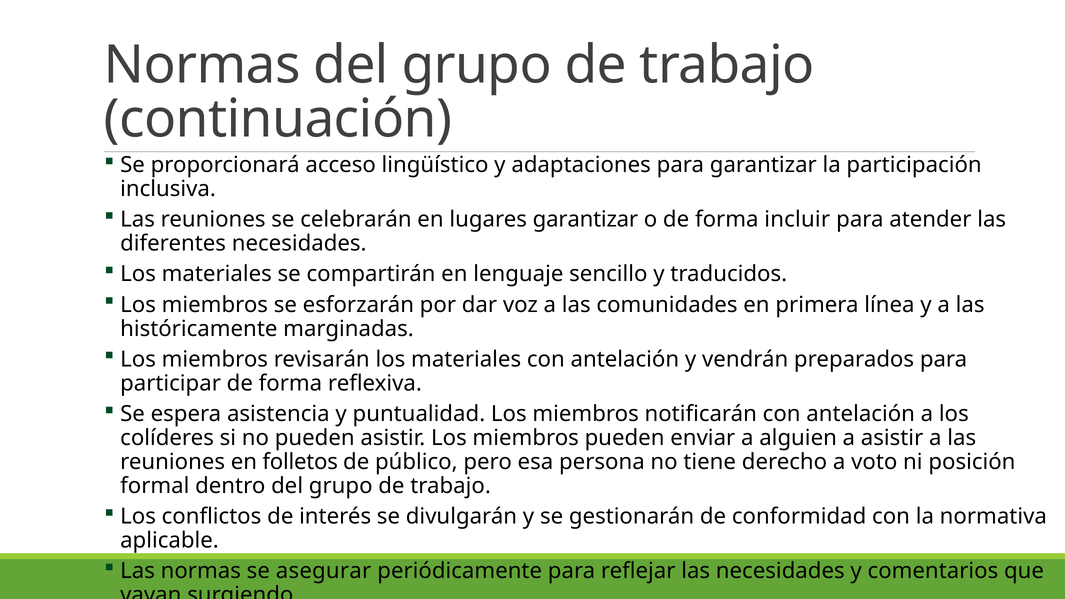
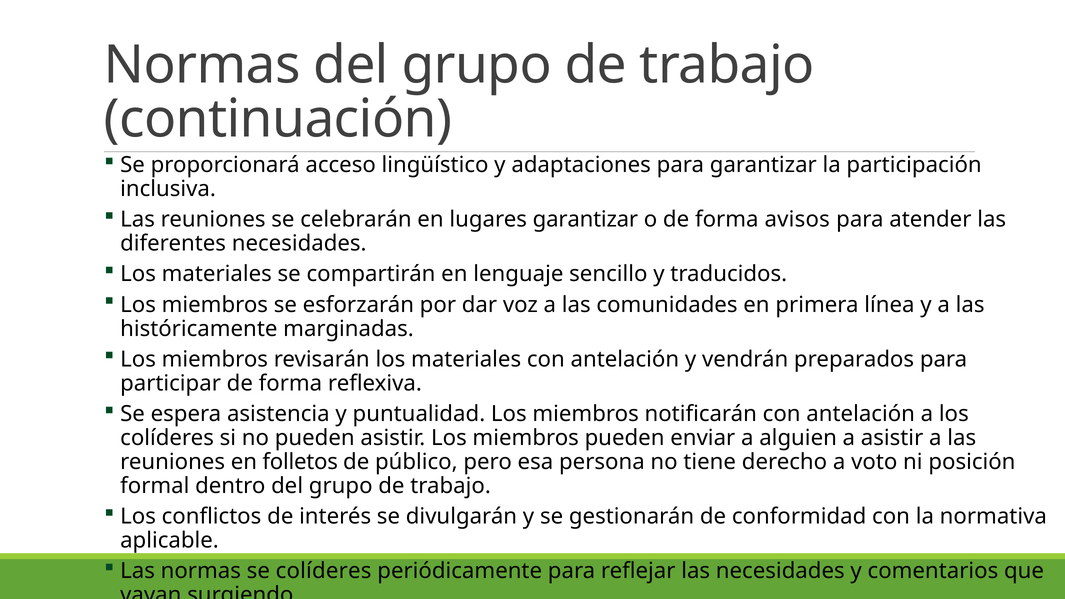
incluir: incluir -> avisos (797, 220)
se asegurar: asegurar -> colíderes (324, 571)
